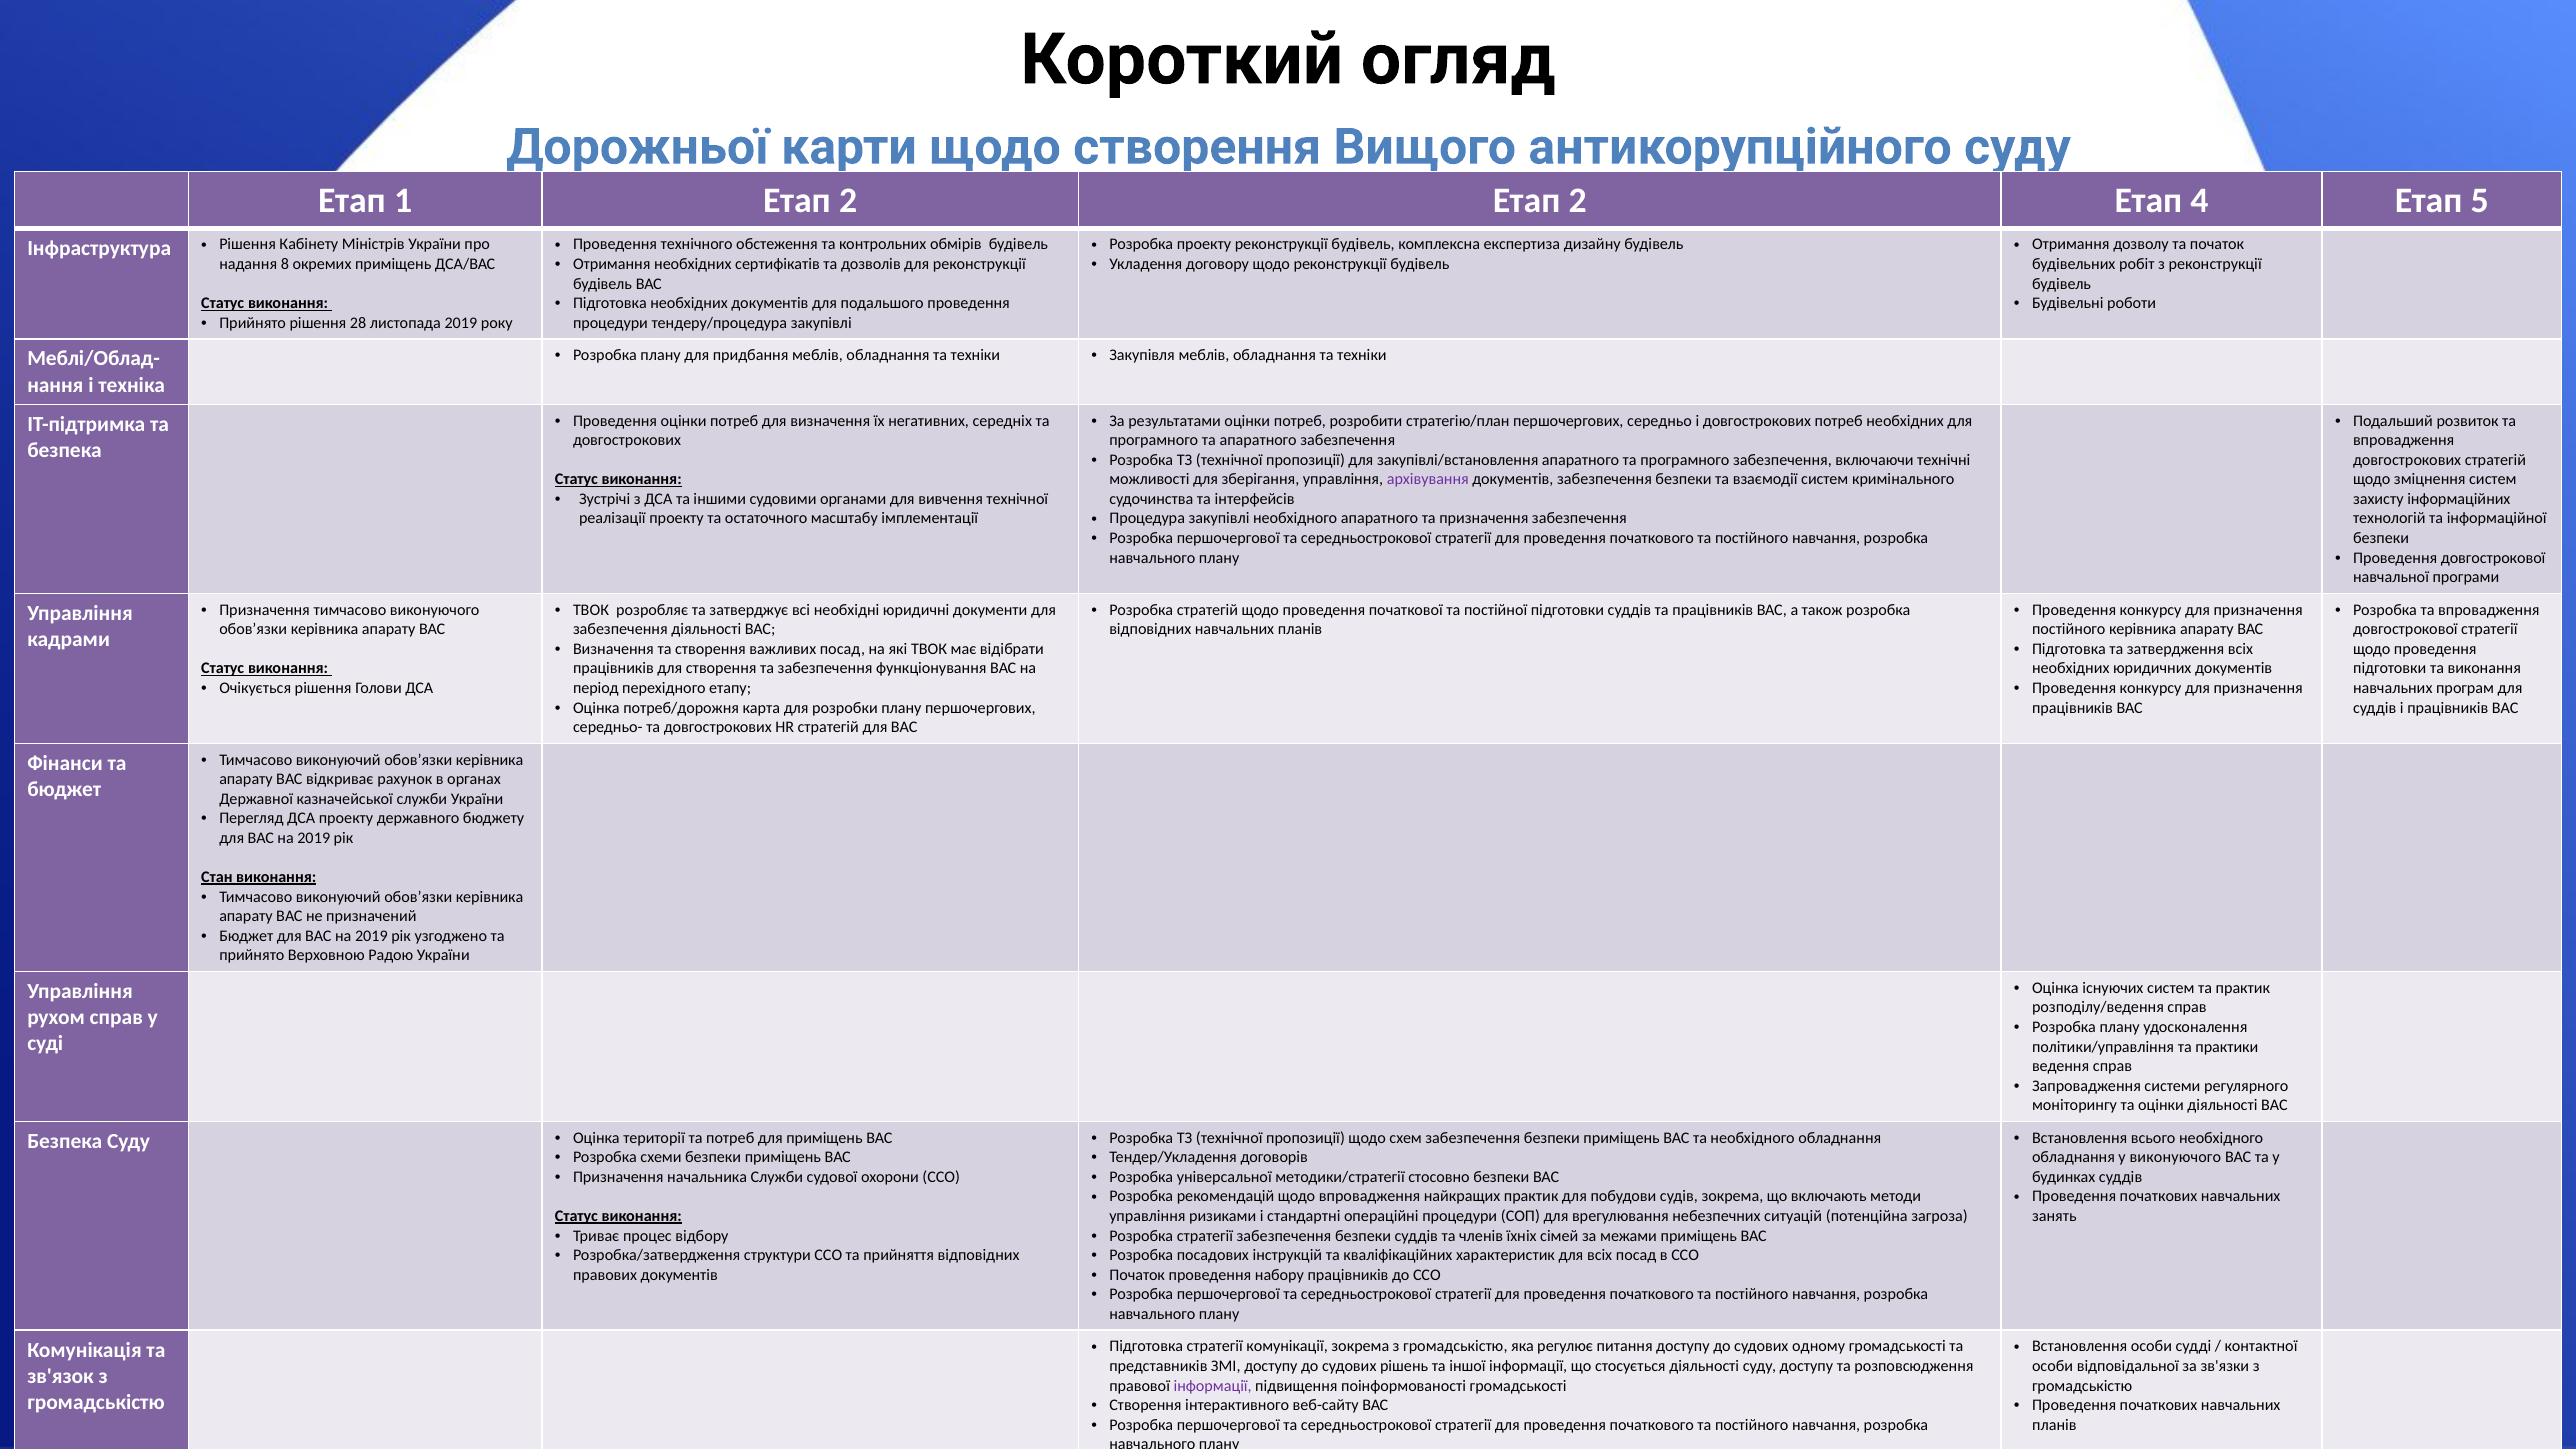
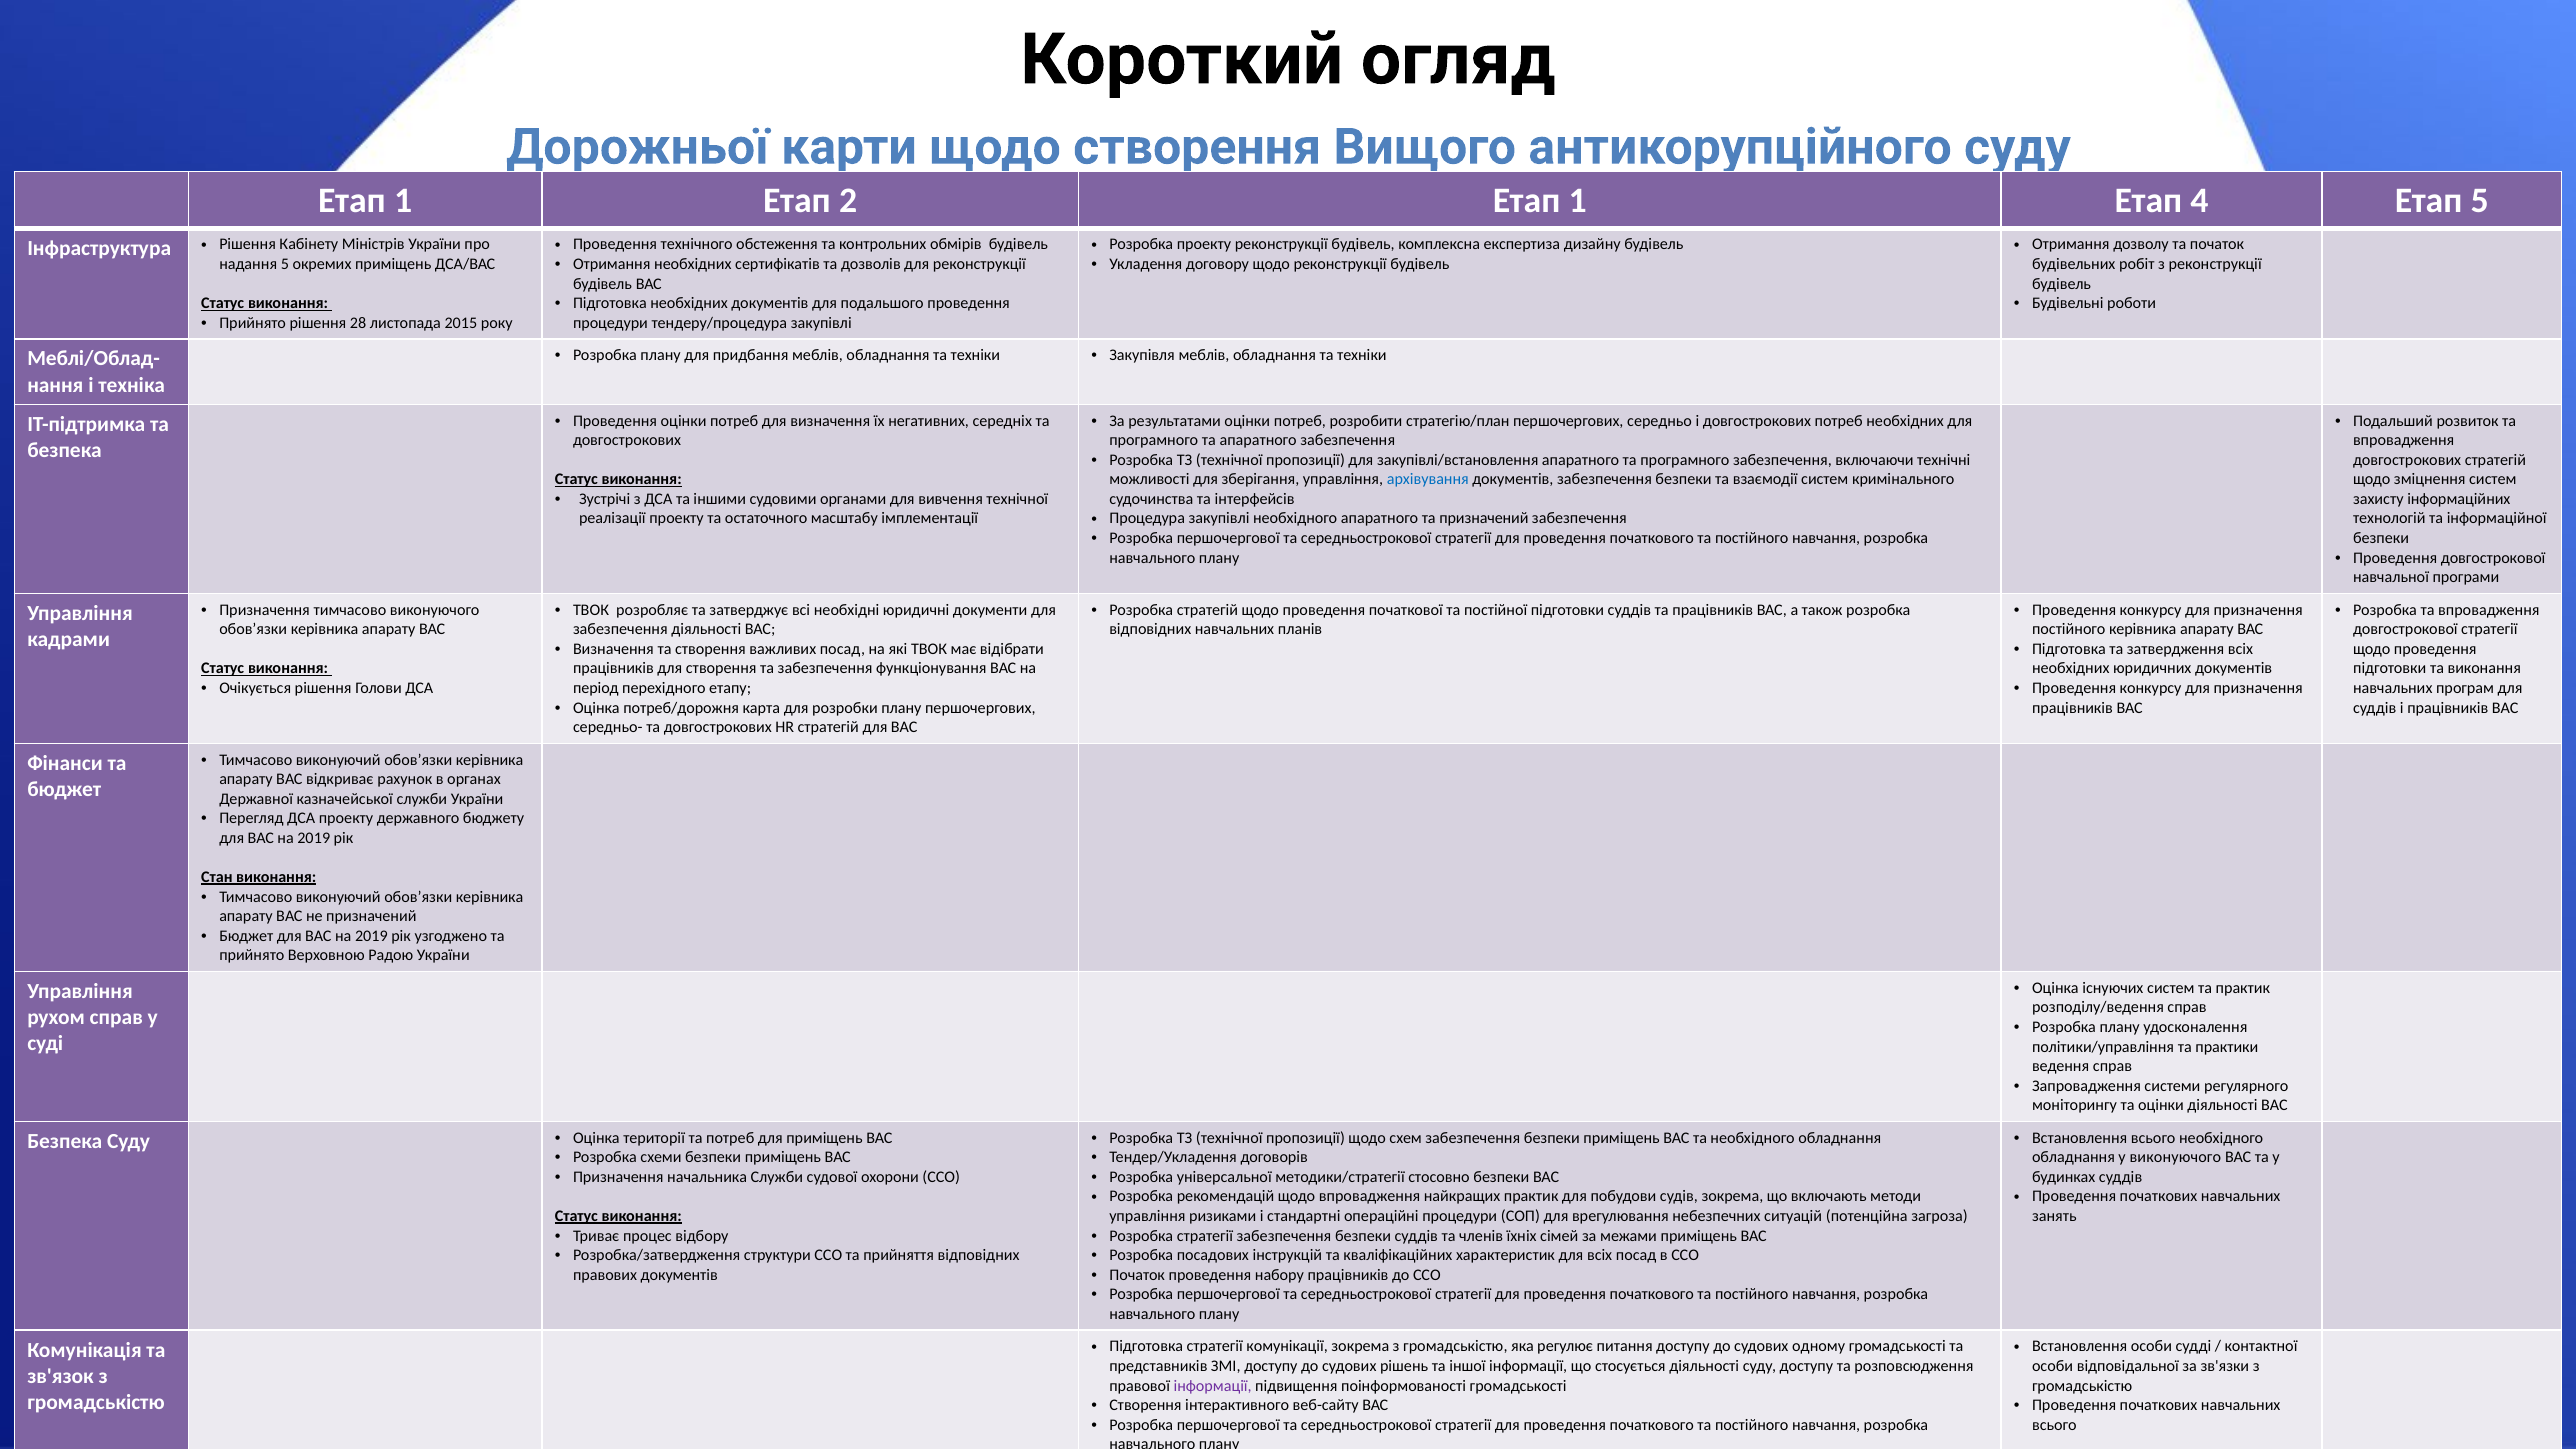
2 Етап 2: 2 -> 1 (1578, 200)
надання 8: 8 -> 5 (285, 264)
листопада 2019: 2019 -> 2015 (461, 323)
архівування colour: purple -> blue (1428, 479)
та призначення: призначення -> призначений (1484, 519)
планів: планів -> всього (2054, 1425)
